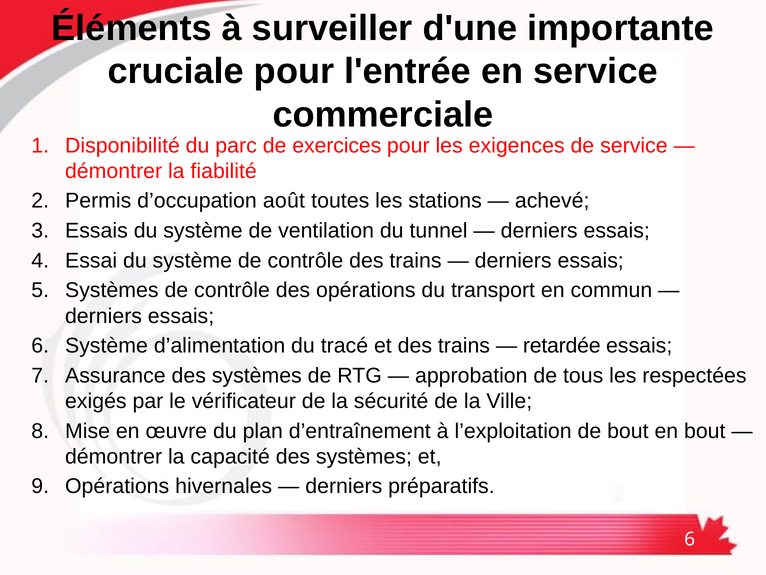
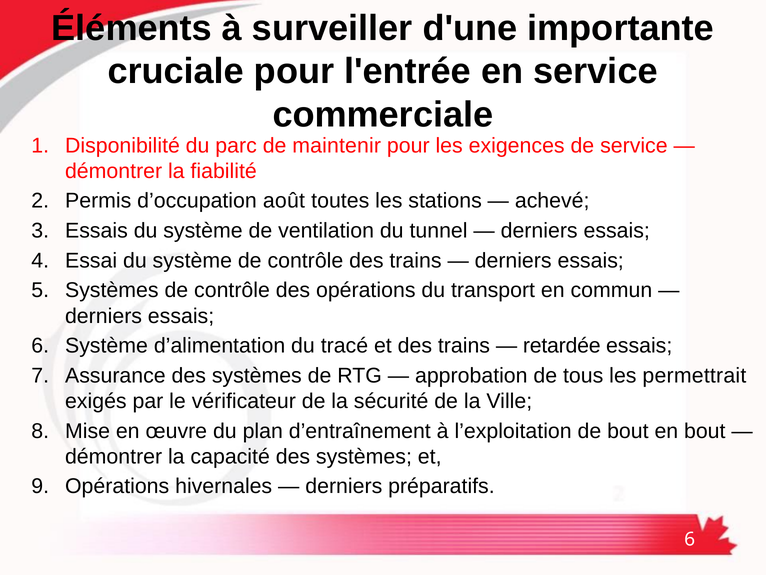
exercices: exercices -> maintenir (337, 145)
respectées: respectées -> permettrait (694, 375)
